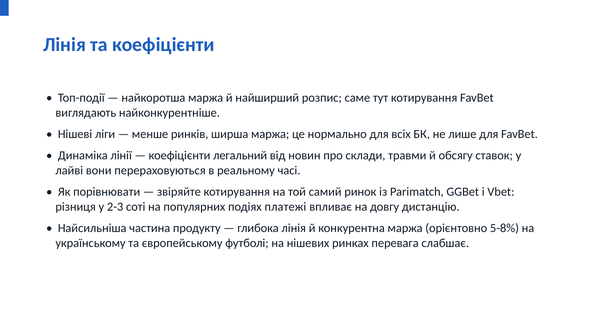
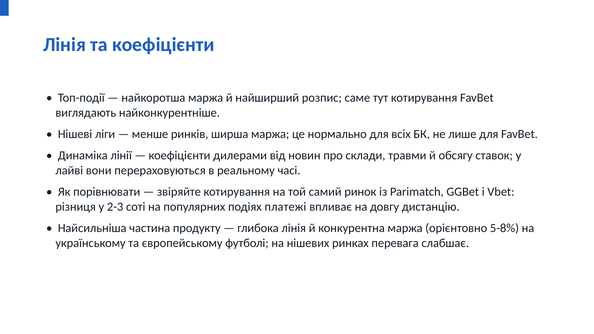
легальний: легальний -> дилерами (240, 156)
